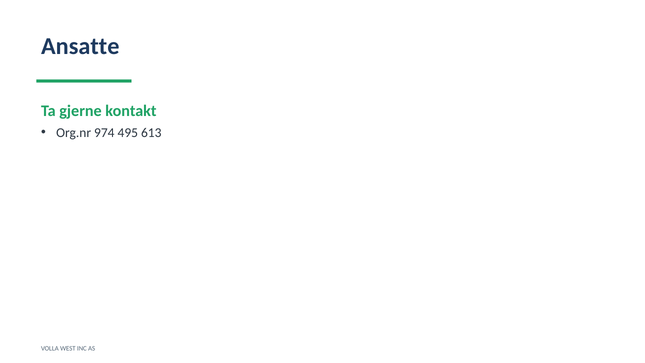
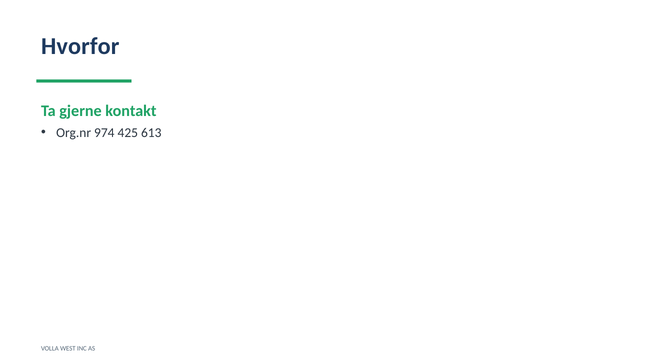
Ansatte: Ansatte -> Hvorfor (80, 46)
495: 495 -> 425 (128, 133)
